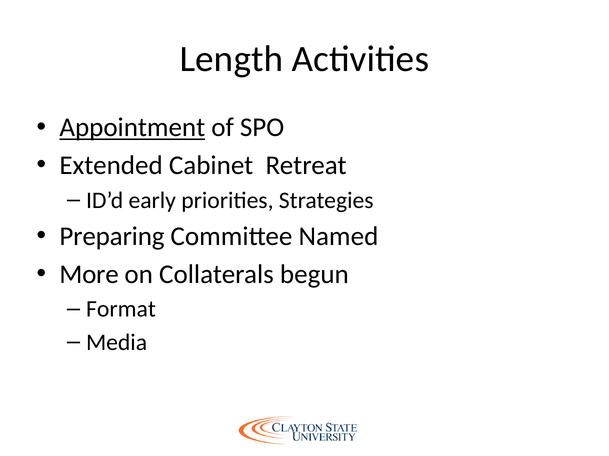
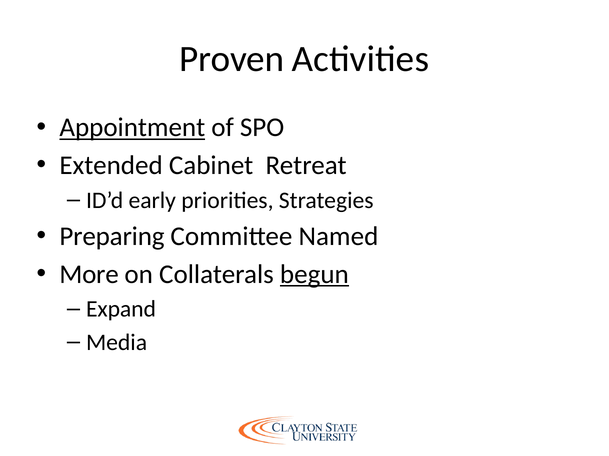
Length: Length -> Proven (232, 59)
begun underline: none -> present (314, 275)
Format: Format -> Expand (121, 310)
